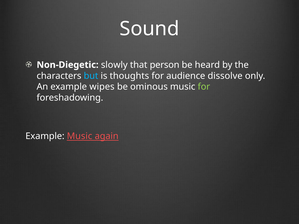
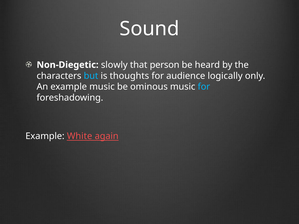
dissolve: dissolve -> logically (225, 76)
example wipes: wipes -> music (102, 87)
for colour: light green -> light blue (204, 87)
Example Music: Music -> White (80, 136)
